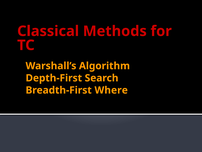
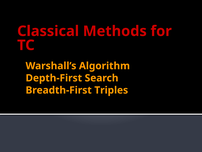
Where: Where -> Triples (111, 90)
